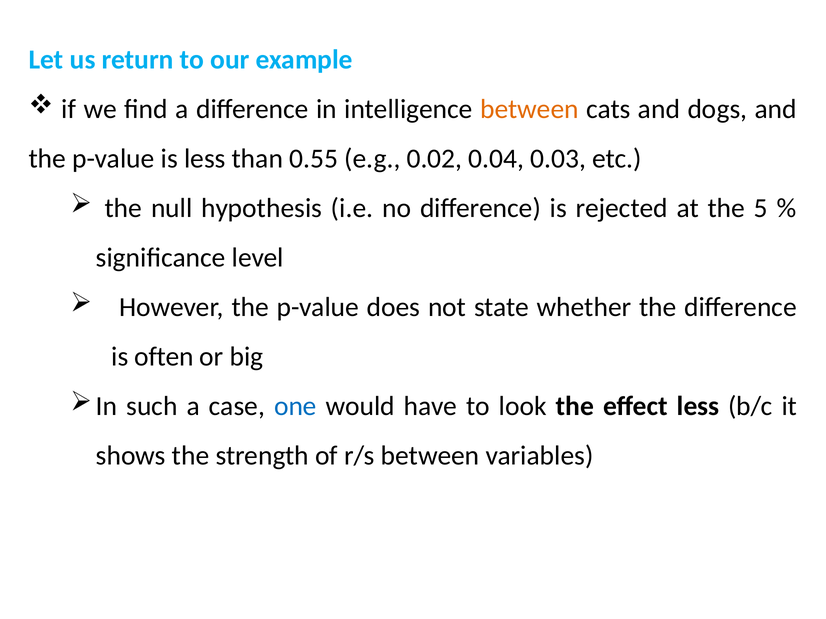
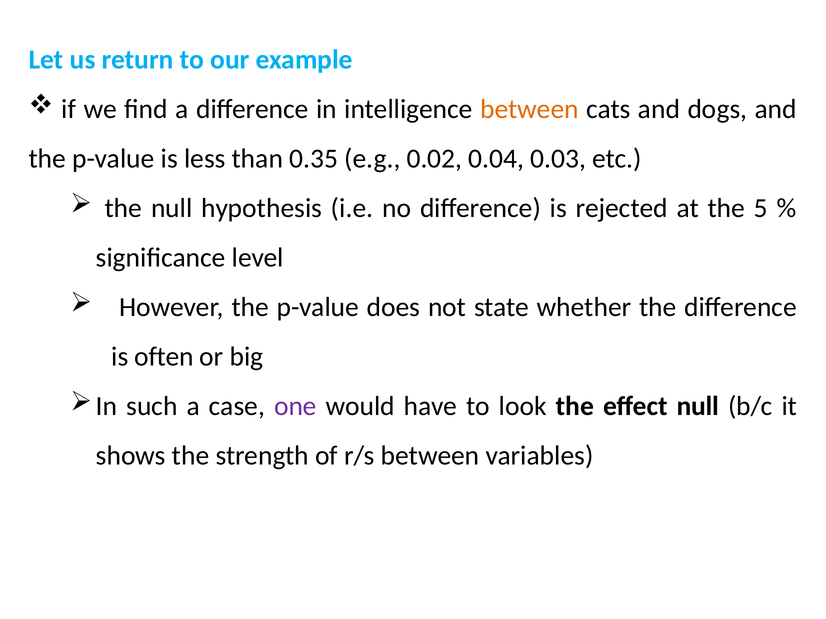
0.55: 0.55 -> 0.35 (314, 159)
one colour: blue -> purple (295, 407)
effect less: less -> null (698, 407)
